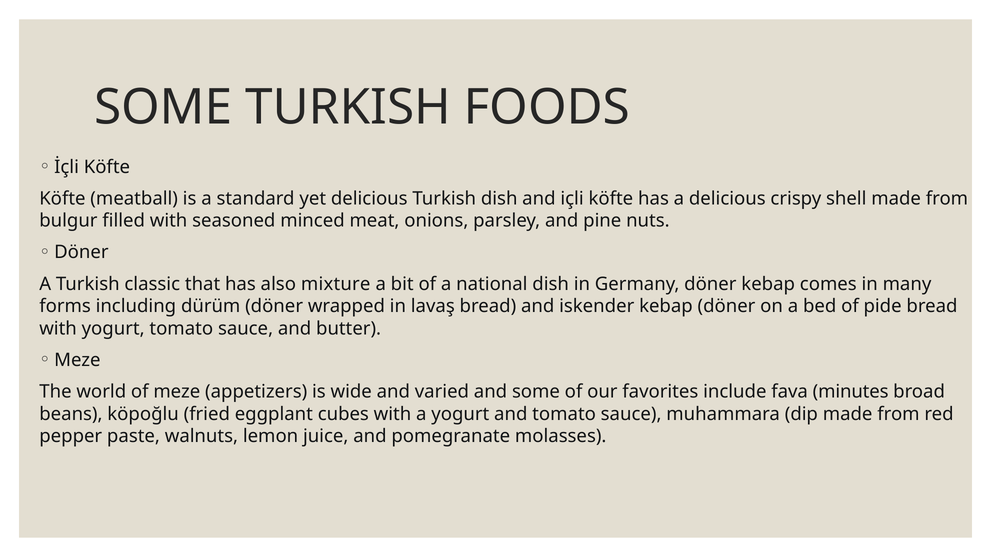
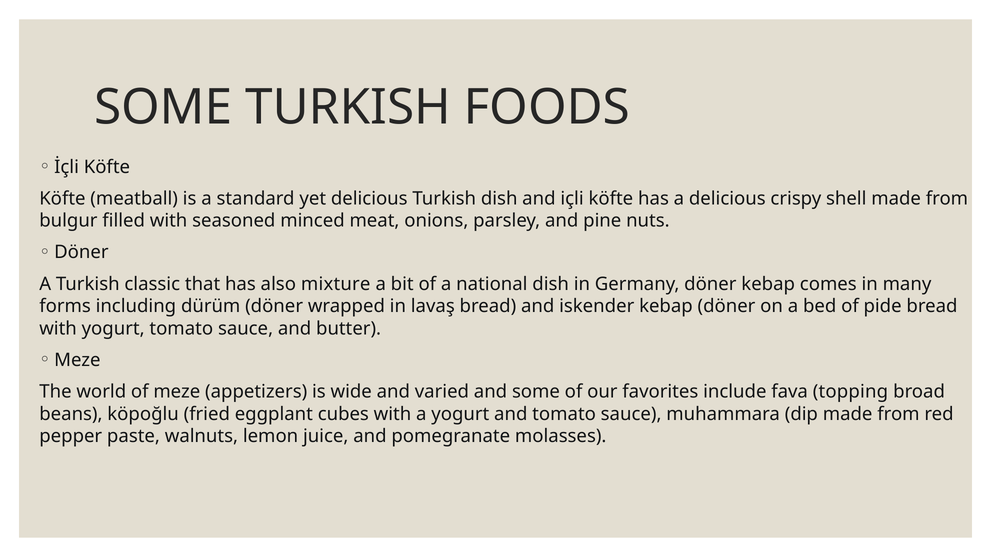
minutes: minutes -> topping (850, 392)
